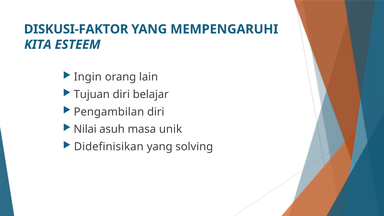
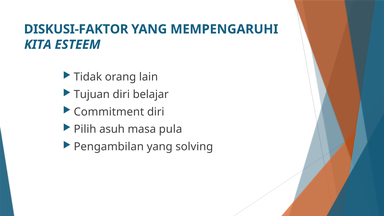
Ingin: Ingin -> Tidak (88, 77)
Pengambilan: Pengambilan -> Commitment (109, 112)
Nilai: Nilai -> Pilih (85, 129)
unik: unik -> pula (171, 129)
Didefinisikan: Didefinisikan -> Pengambilan (109, 147)
